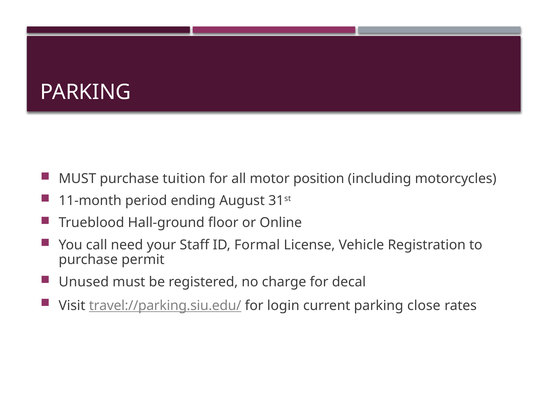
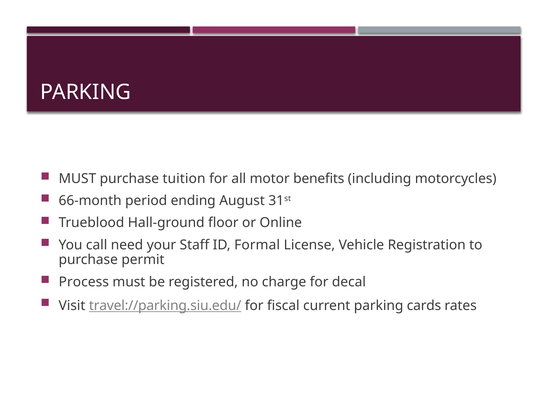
position: position -> benefits (319, 179)
11-month: 11-month -> 66-month (90, 201)
Unused: Unused -> Process (84, 282)
login: login -> fiscal (283, 306)
close: close -> cards (424, 306)
